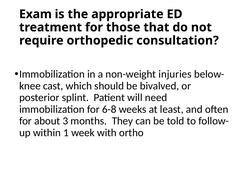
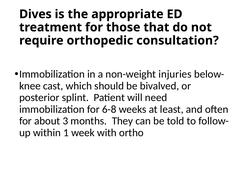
Exam: Exam -> Dives (35, 14)
